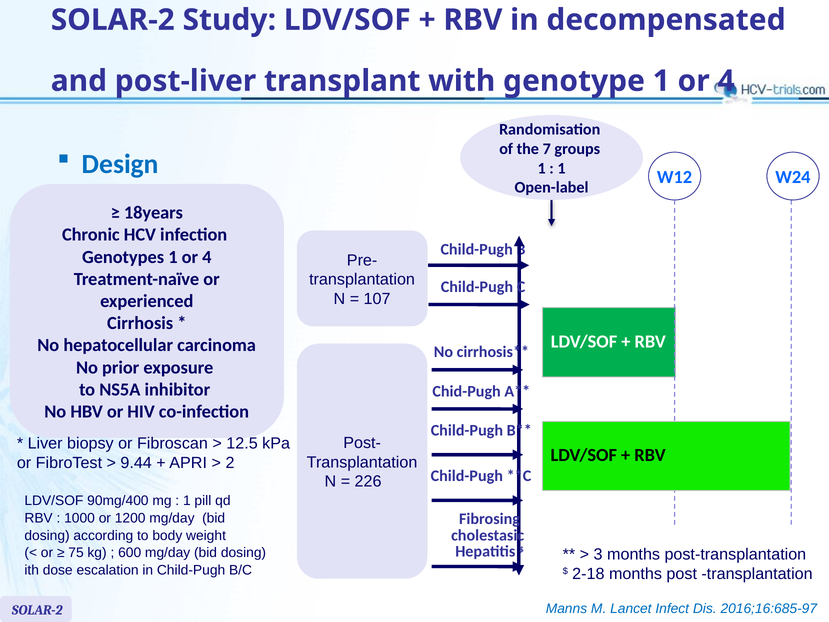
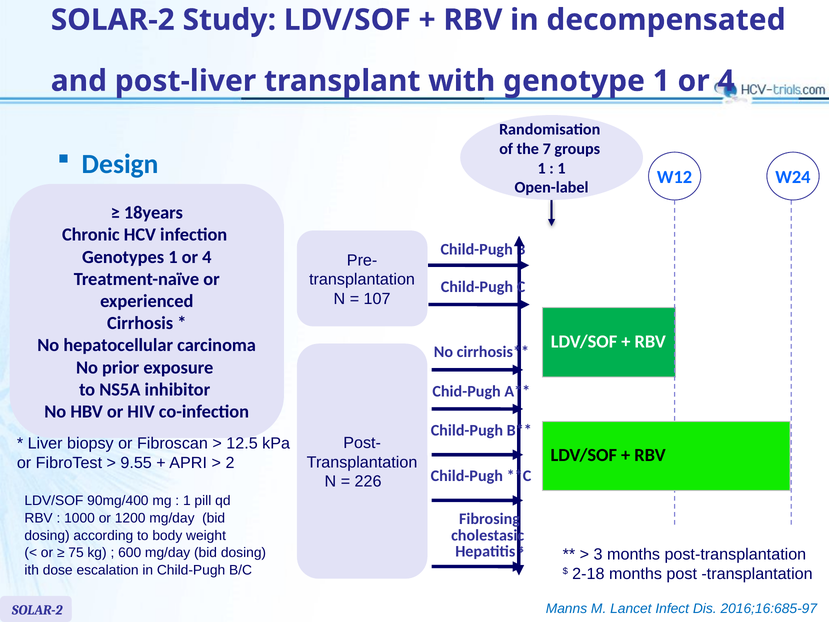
9.44: 9.44 -> 9.55 (136, 463)
